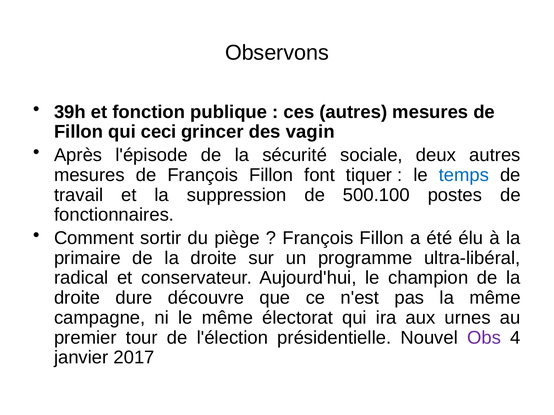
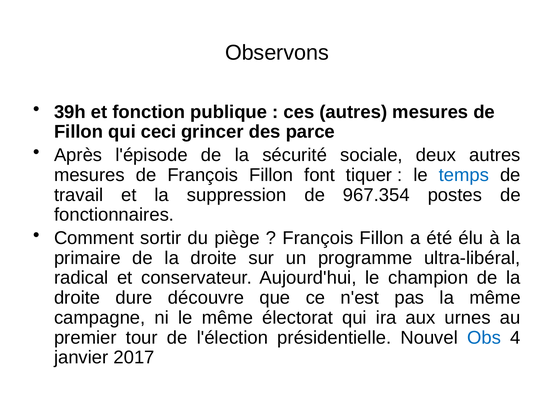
vagin: vagin -> parce (310, 132)
500.100: 500.100 -> 967.354 (376, 195)
Obs colour: purple -> blue (484, 338)
